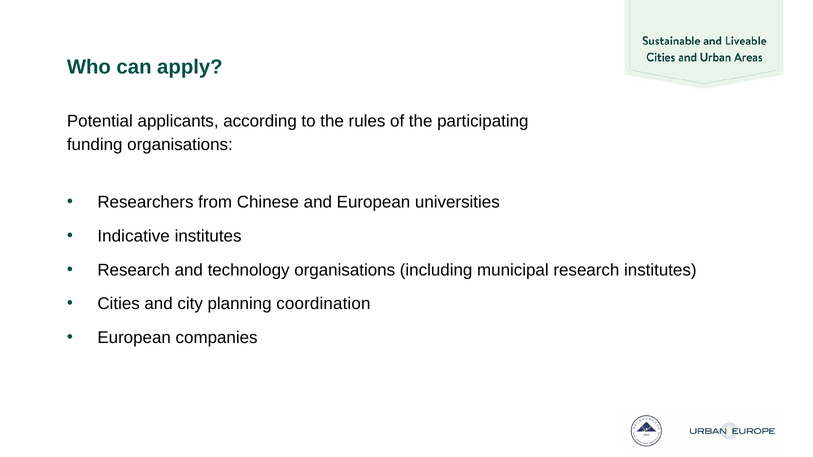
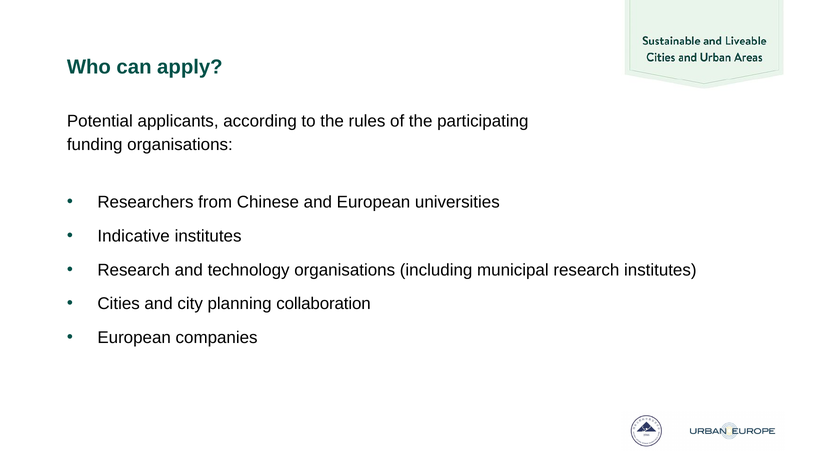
coordination: coordination -> collaboration (324, 304)
